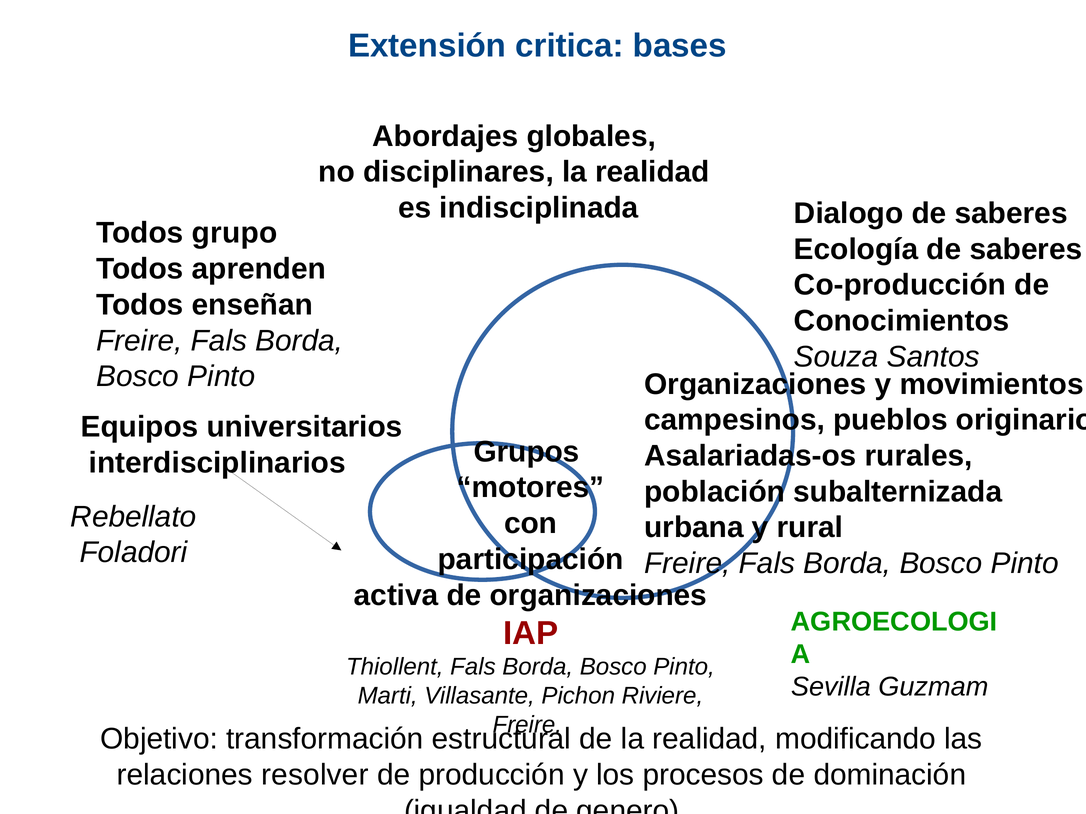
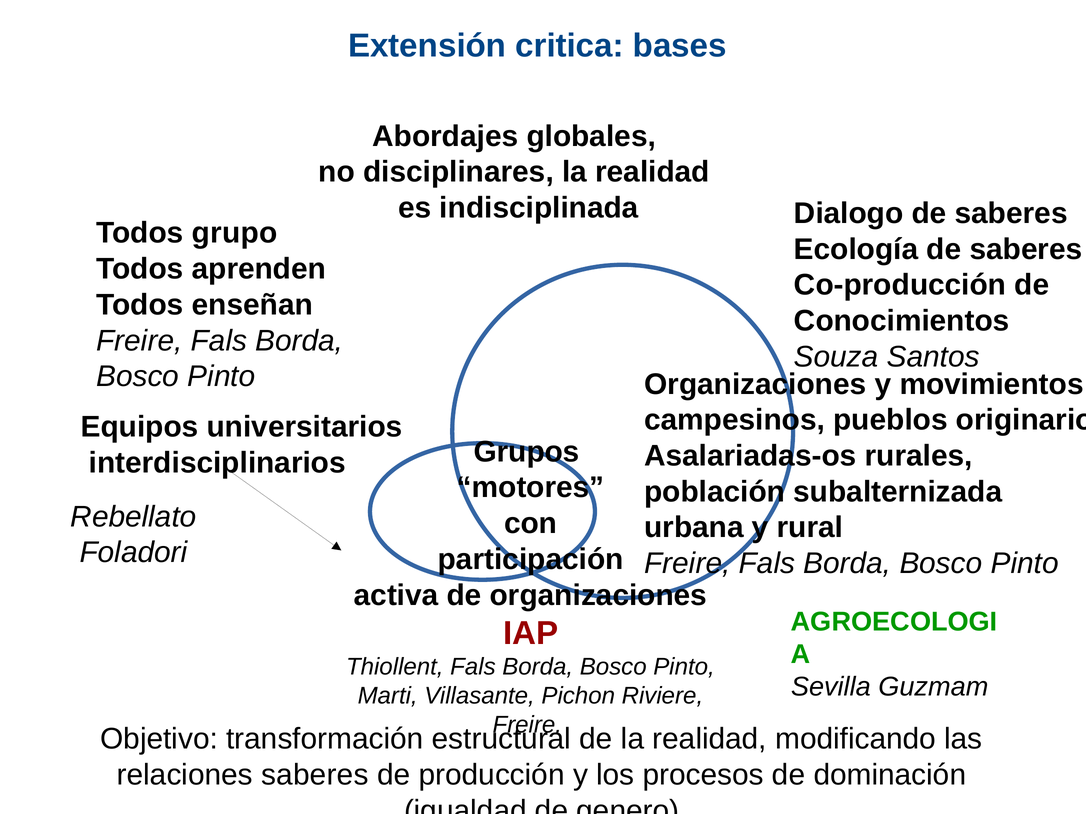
relaciones resolver: resolver -> saberes (315, 775)
